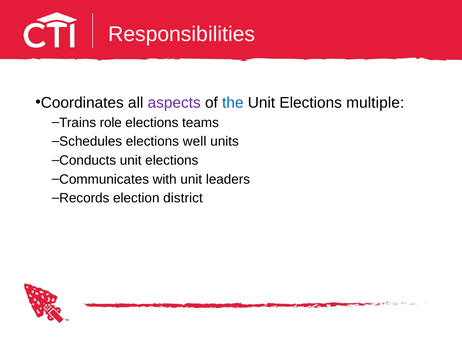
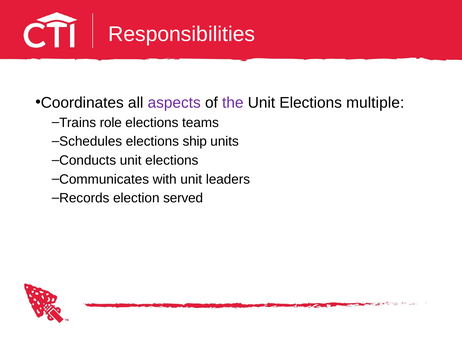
the colour: blue -> purple (233, 103)
well: well -> ship (195, 141)
district: district -> served (183, 198)
